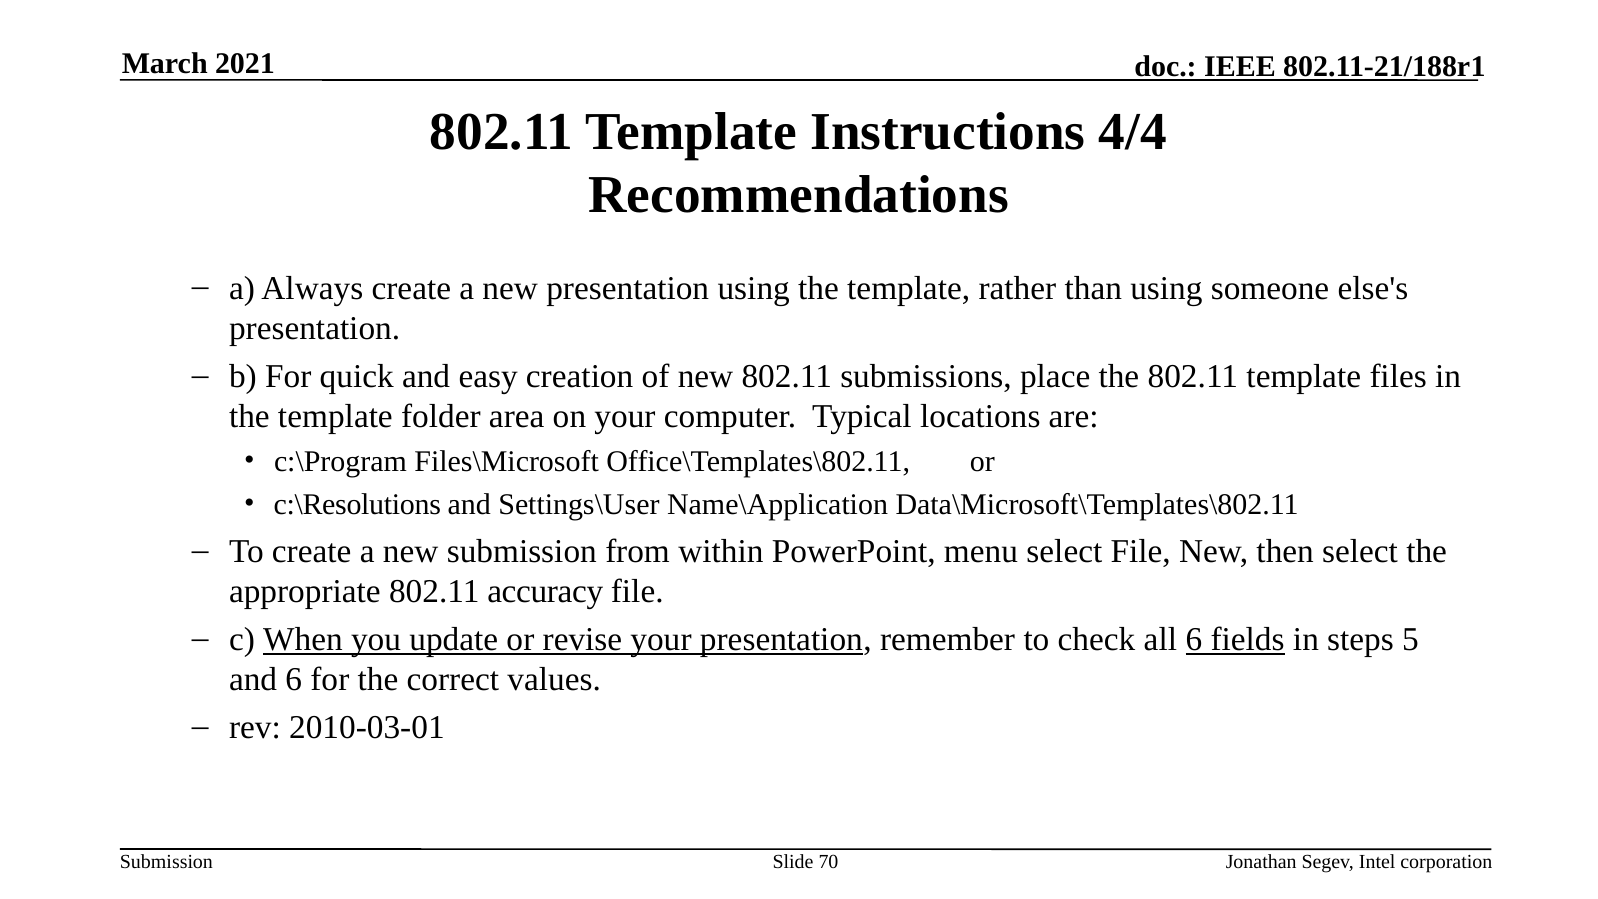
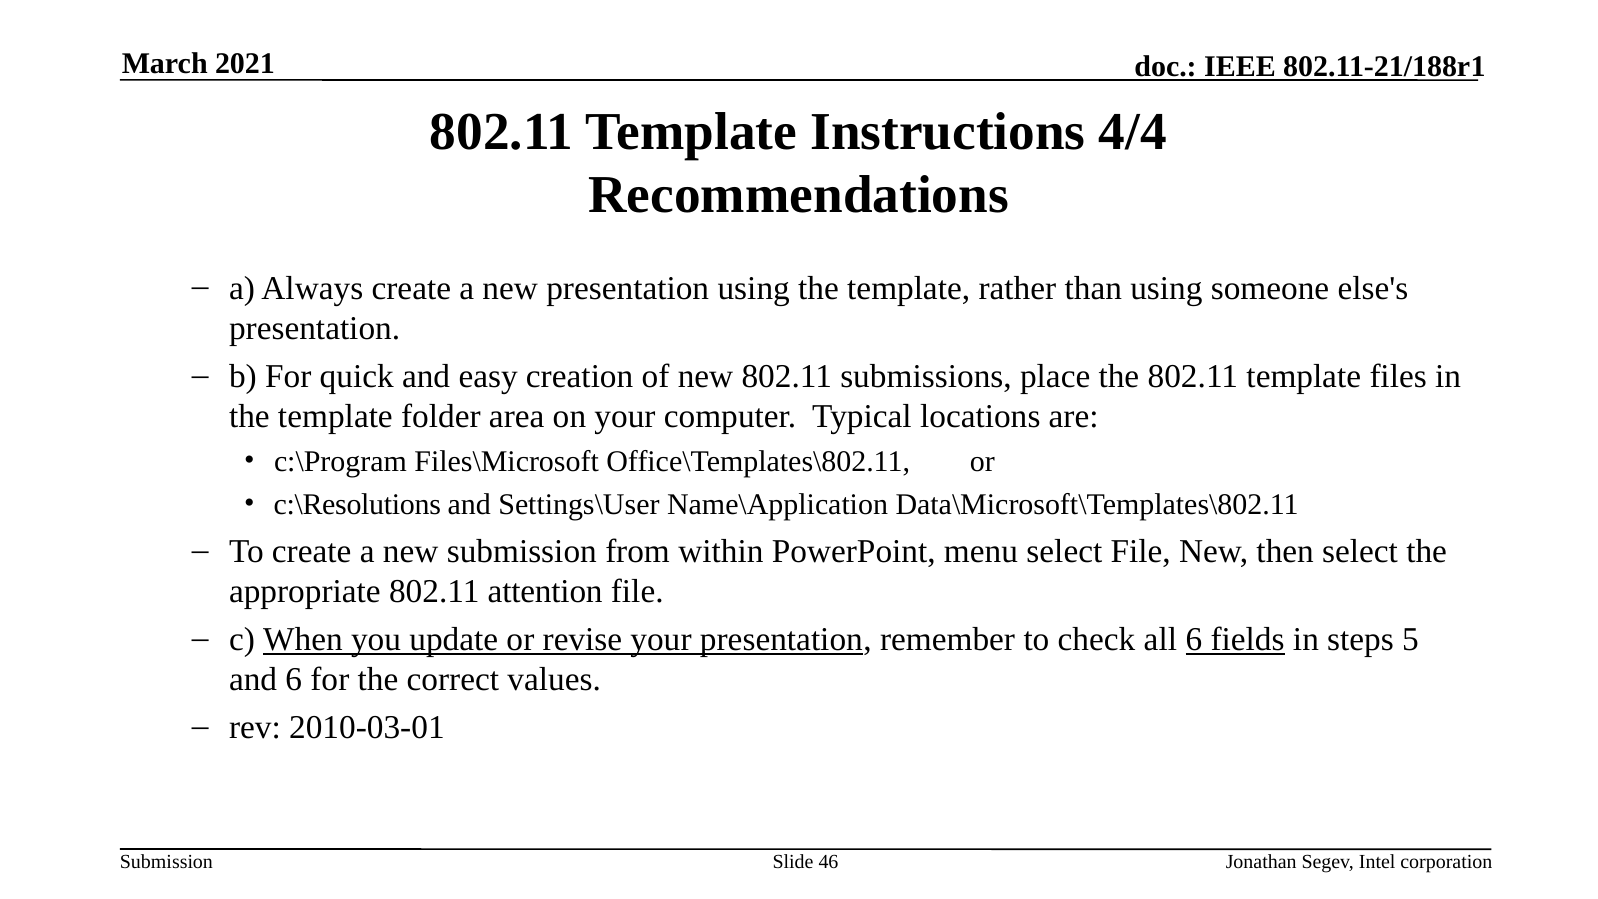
accuracy: accuracy -> attention (545, 591)
70: 70 -> 46 (828, 862)
